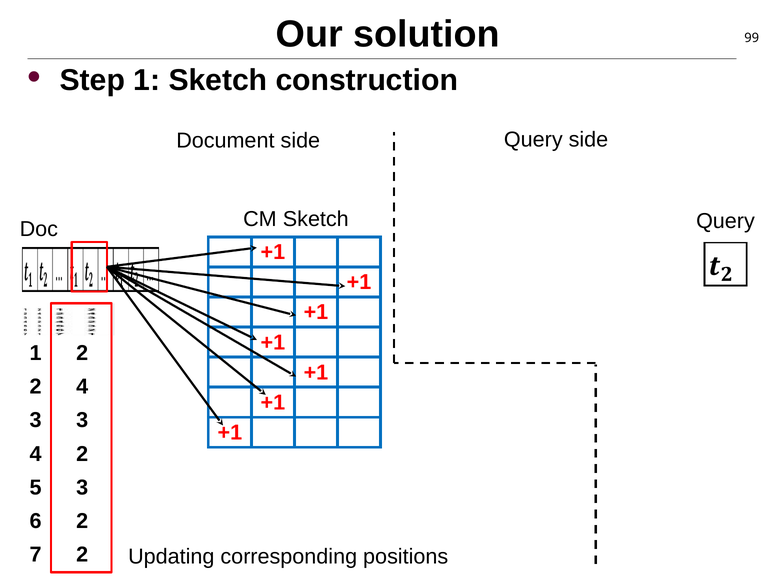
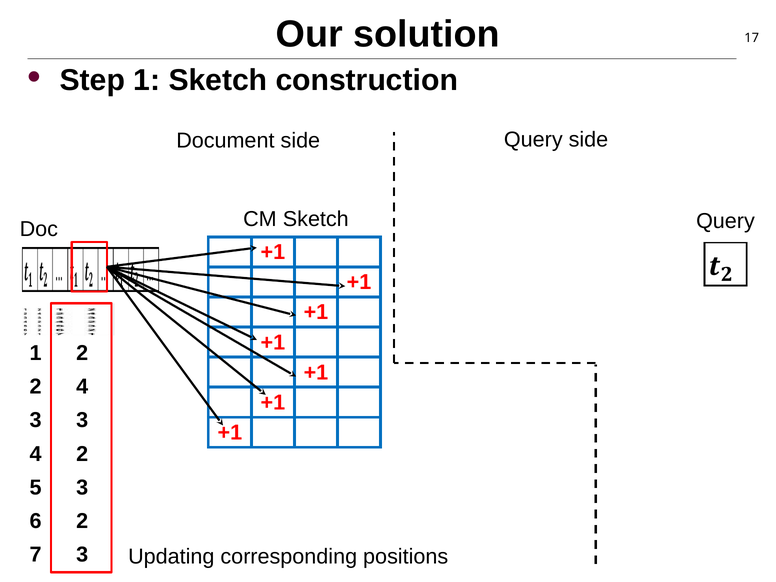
99: 99 -> 17 (752, 38)
2: 2 -> 3 (82, 555)
